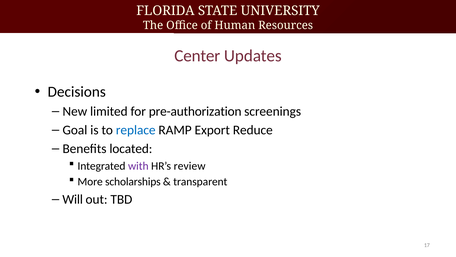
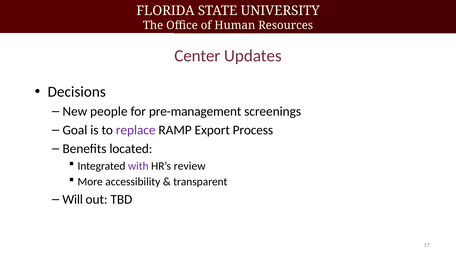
limited: limited -> people (109, 111)
pre-authorization: pre-authorization -> pre-management (195, 111)
replace colour: blue -> purple (136, 130)
Reduce: Reduce -> Process (253, 130)
scholarships: scholarships -> accessibility (133, 182)
